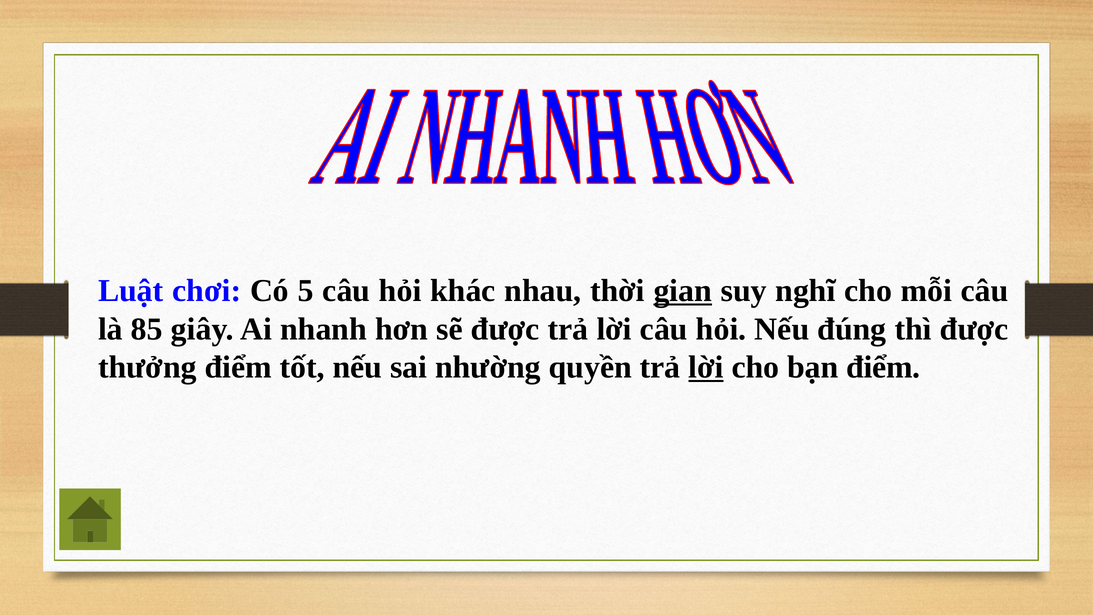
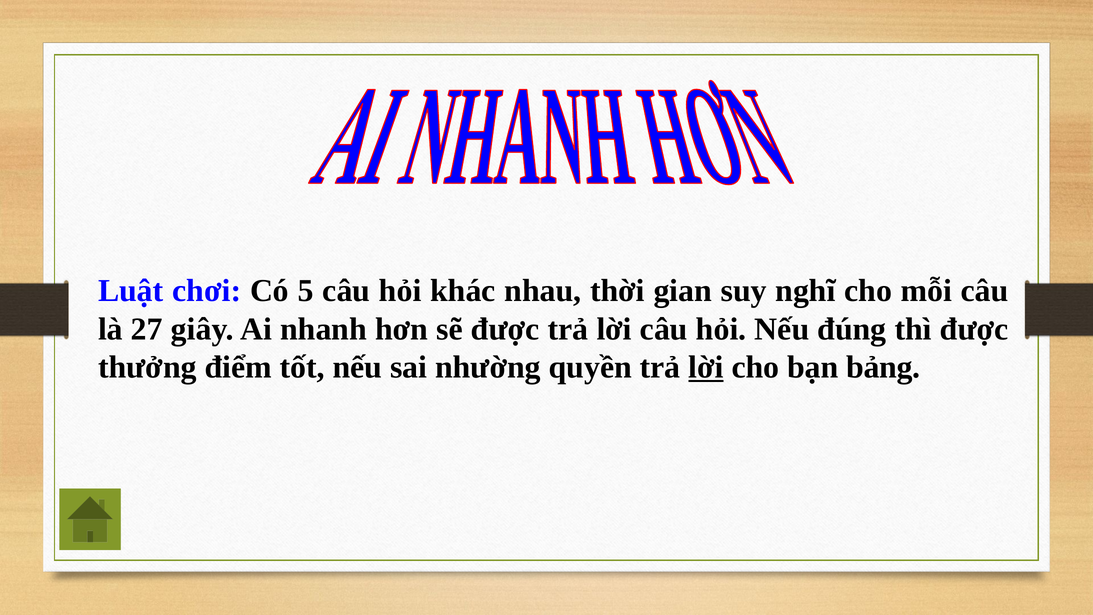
gian underline: present -> none (683, 291)
85: 85 -> 27 (147, 329)
bạn điểm: điểm -> bảng (883, 367)
